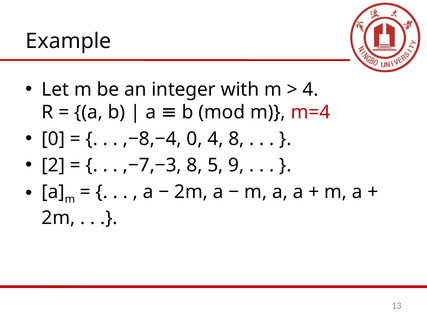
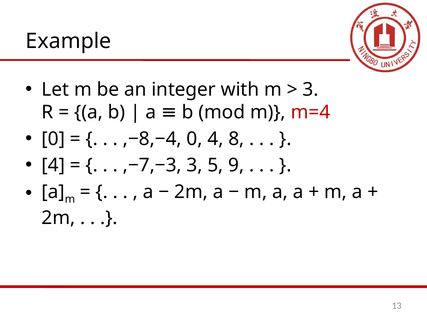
4: 4 -> 3 (310, 90)
2: 2 -> 4 (53, 166)
,−7,−3 8: 8 -> 3 (195, 166)
